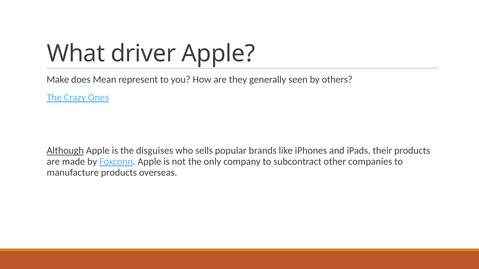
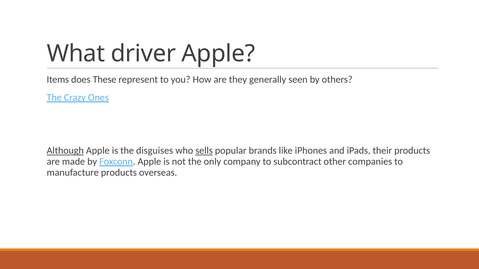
Make: Make -> Items (58, 80)
Mean: Mean -> These (105, 80)
sells underline: none -> present (204, 151)
